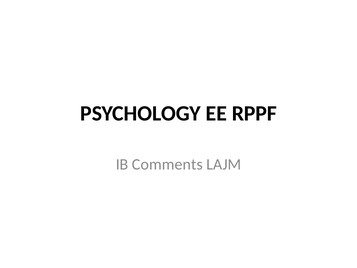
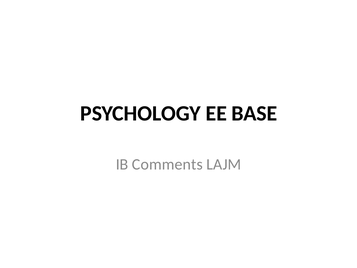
RPPF: RPPF -> BASE (254, 113)
